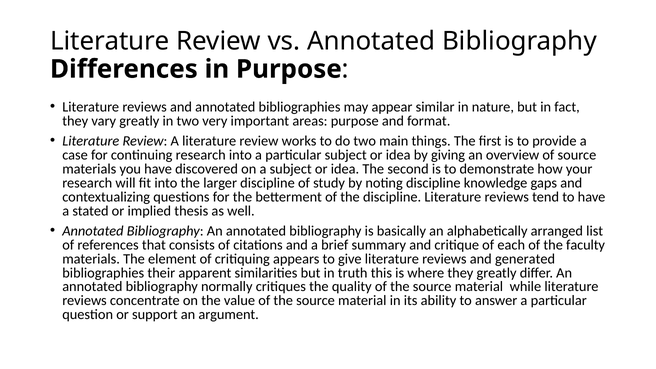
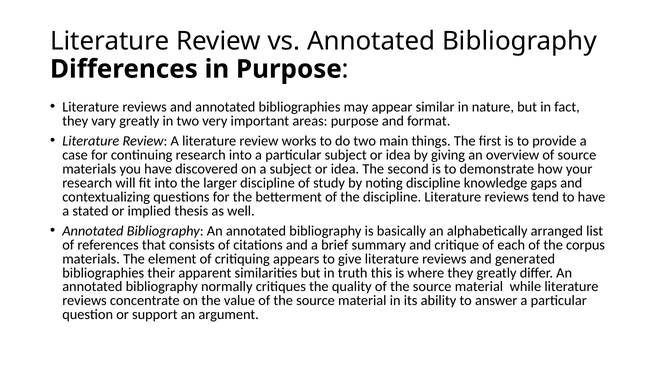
faculty: faculty -> corpus (586, 245)
